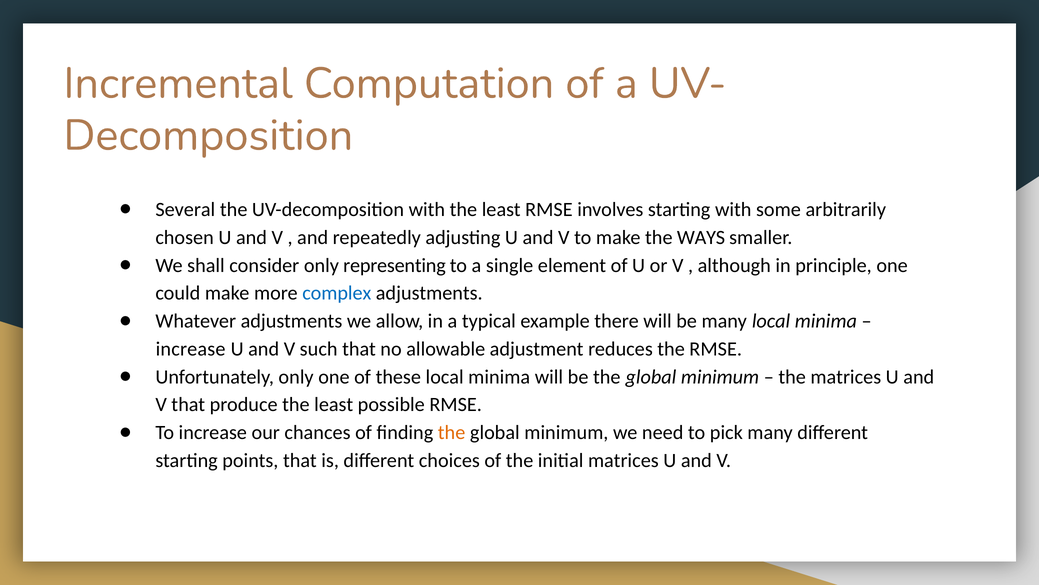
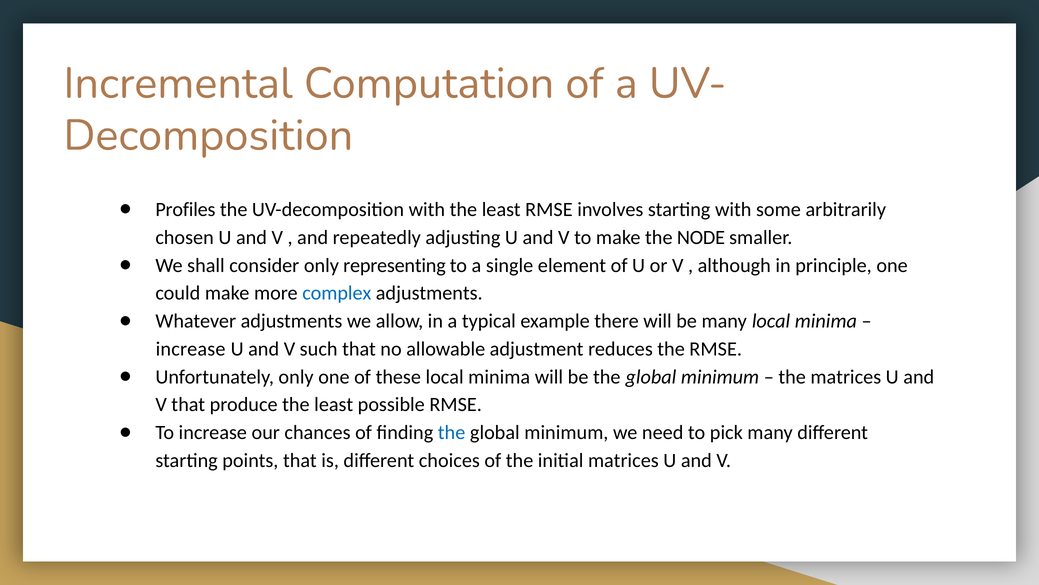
Several: Several -> Profiles (185, 209)
WAYS: WAYS -> NODE (701, 237)
the colour: orange -> blue (452, 432)
